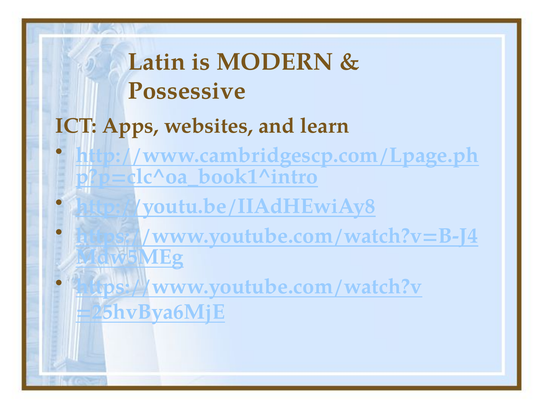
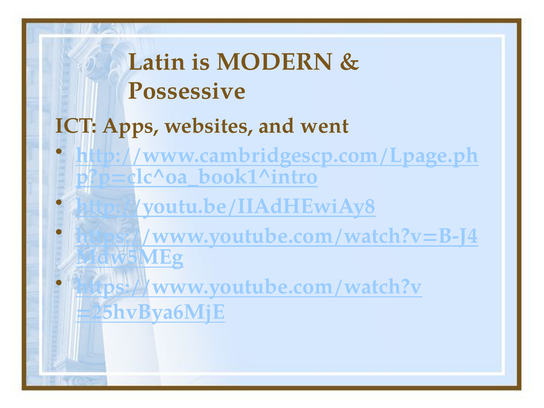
learn: learn -> went (325, 126)
